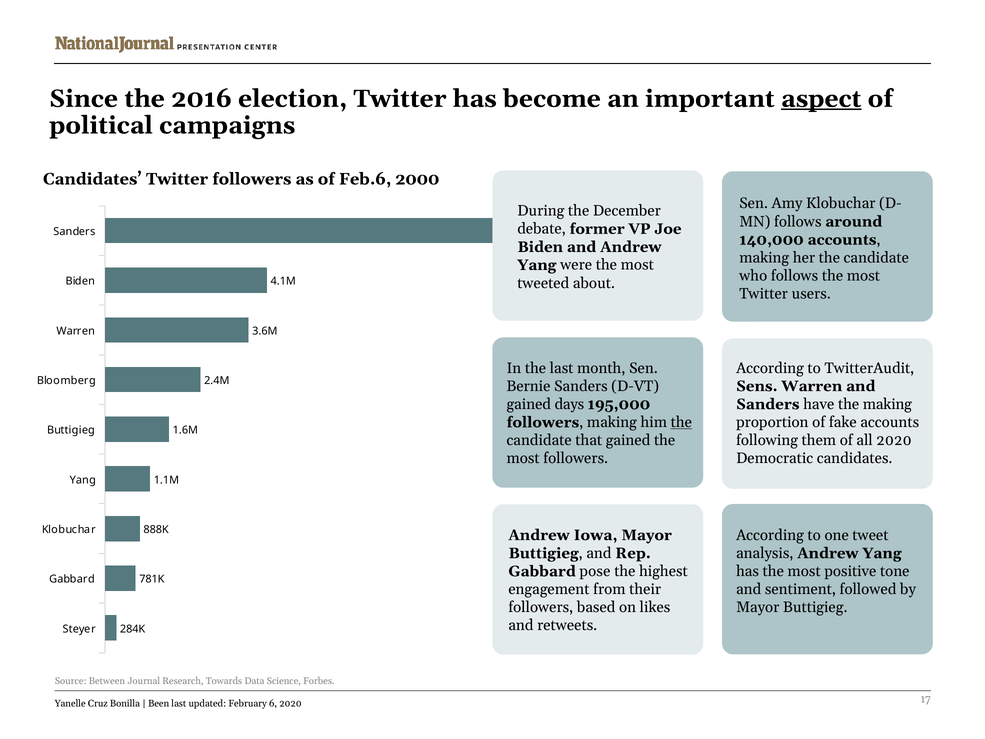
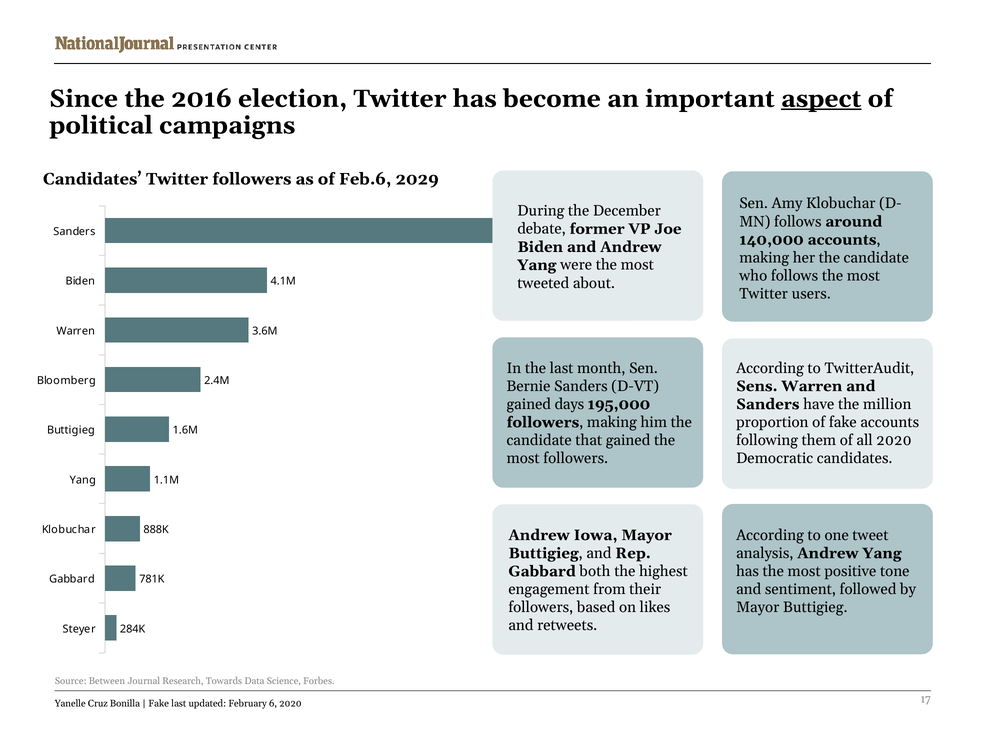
2000: 2000 -> 2029 (417, 179)
the making: making -> million (887, 404)
the underline: present -> none (681, 422)
pose: pose -> both (595, 571)
Been: Been -> Fake (159, 703)
